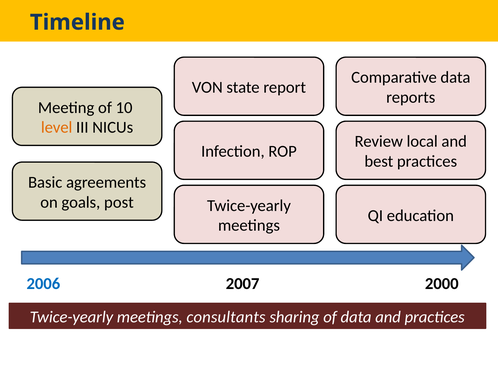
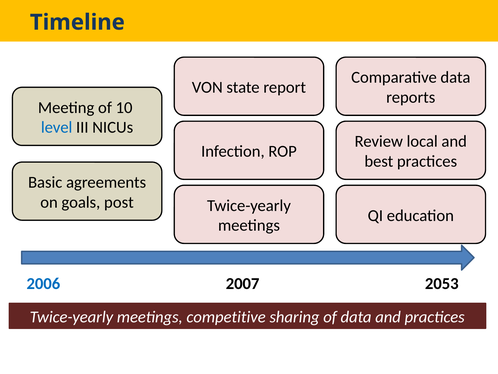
level colour: orange -> blue (57, 127)
2000: 2000 -> 2053 (442, 283)
consultants: consultants -> competitive (226, 317)
